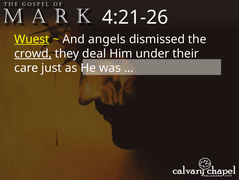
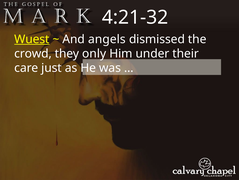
4:21-26: 4:21-26 -> 4:21-32 (135, 17)
crowd underline: present -> none (33, 53)
deal: deal -> only (94, 53)
